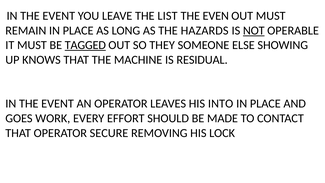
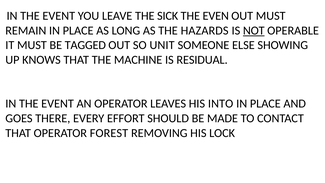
LIST: LIST -> SICK (168, 16)
TAGGED underline: present -> none (85, 45)
THEY: THEY -> UNIT (162, 45)
WORK: WORK -> THERE (53, 118)
SECURE: SECURE -> FOREST (109, 133)
